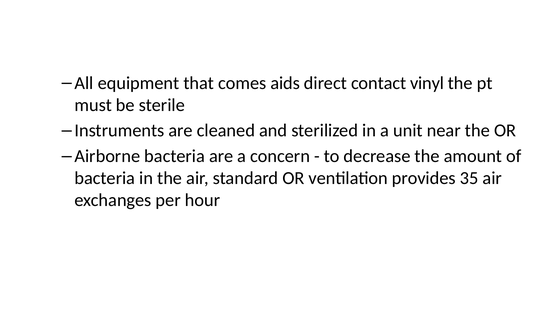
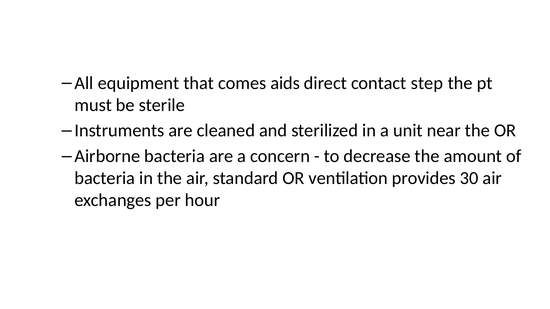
vinyl: vinyl -> step (427, 83)
35: 35 -> 30 (469, 178)
